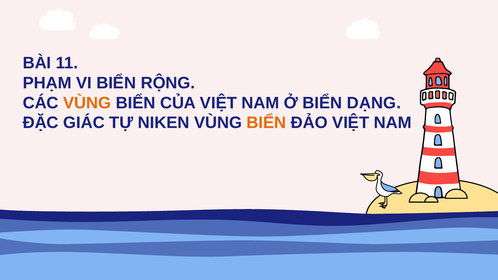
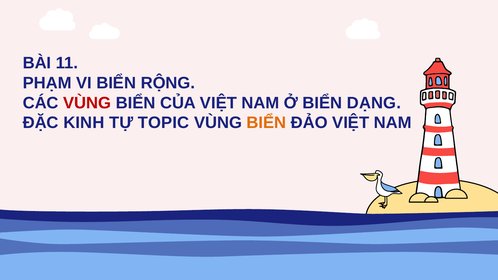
VÙNG colour: orange -> red (87, 103)
GIÁC: GIÁC -> KINH (84, 123)
NIKEN: NIKEN -> TOPIC (164, 123)
